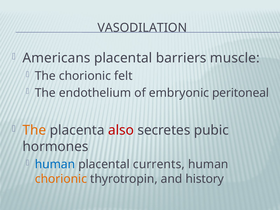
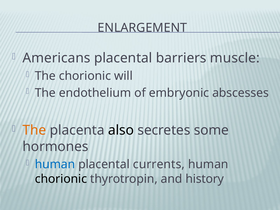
VASODILATION: VASODILATION -> ENLARGEMENT (142, 28)
felt: felt -> will (123, 76)
peritoneal: peritoneal -> abscesses (241, 93)
also colour: red -> black (121, 130)
pubic: pubic -> some (211, 130)
chorionic colour: orange -> black (61, 179)
